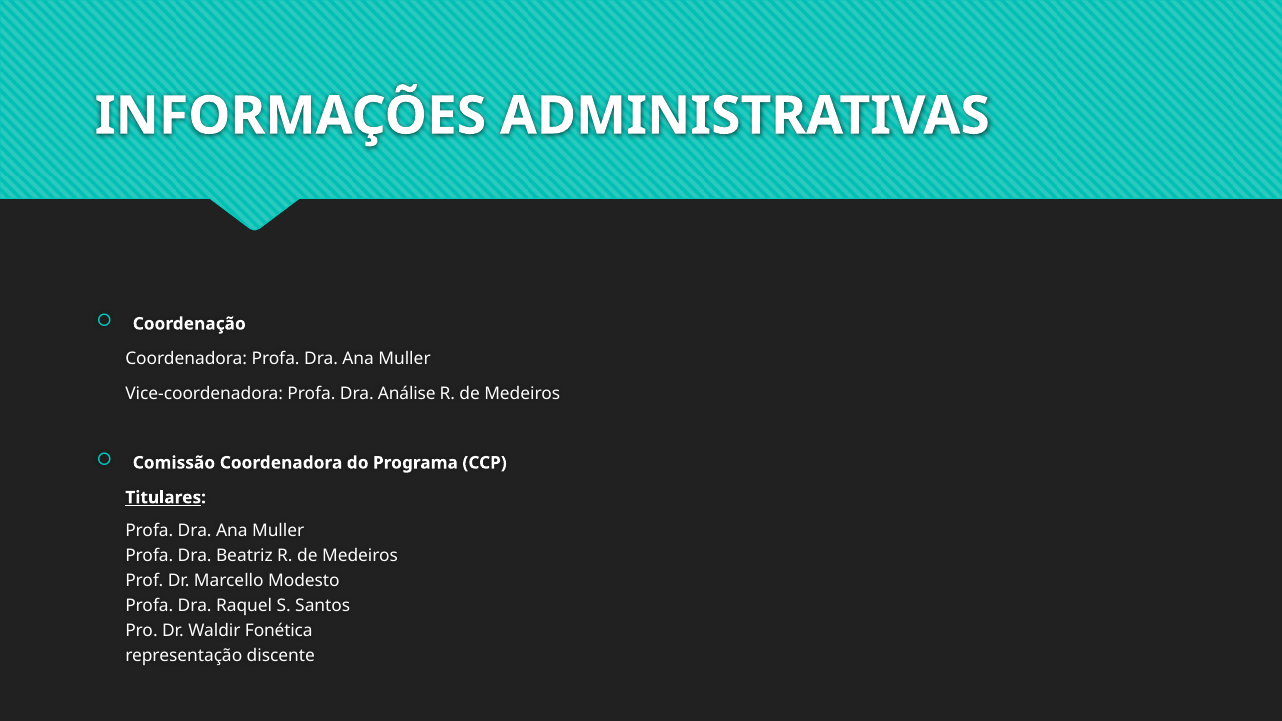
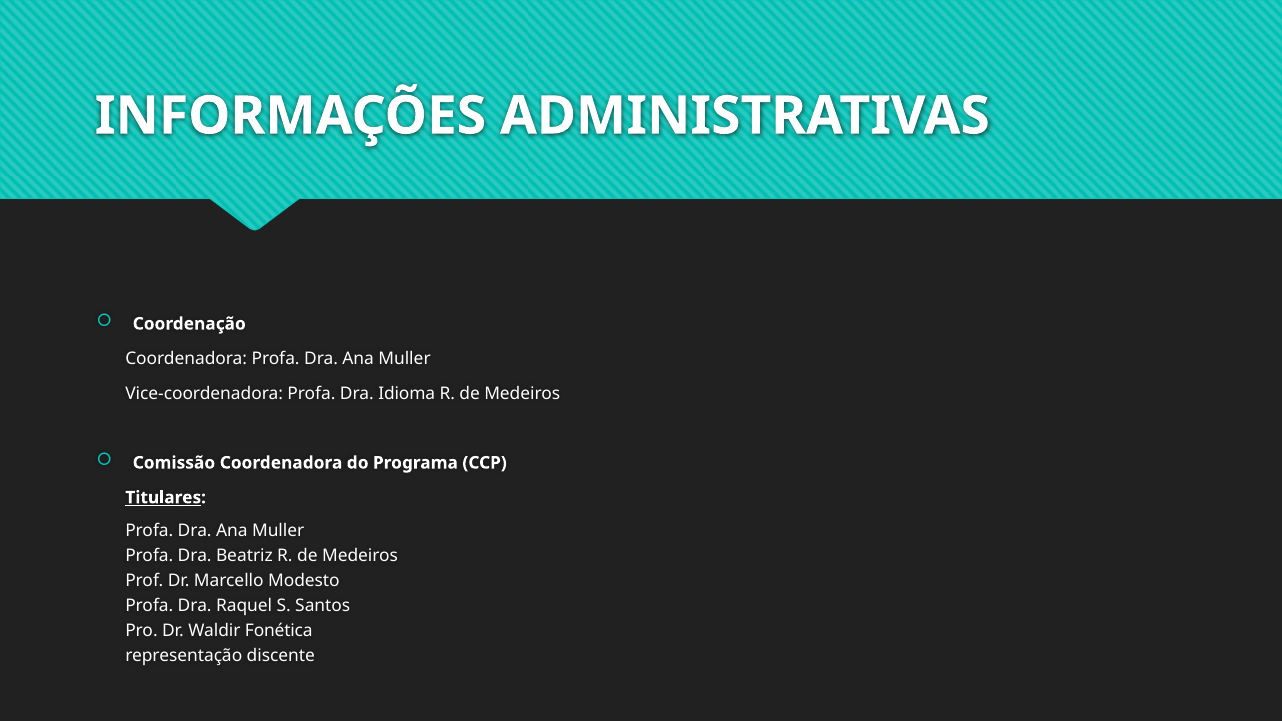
Análise: Análise -> Idioma (407, 393)
